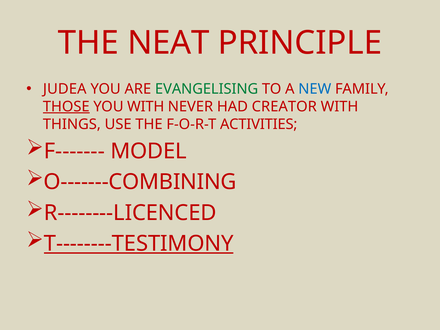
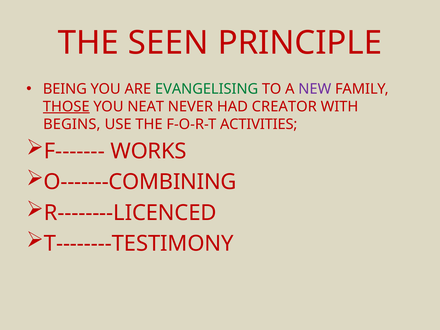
NEAT: NEAT -> SEEN (168, 43)
JUDEA: JUDEA -> BEING (65, 89)
NEW colour: blue -> purple (315, 89)
YOU WITH: WITH -> NEAT (146, 107)
THINGS: THINGS -> BEGINS (72, 124)
MODEL: MODEL -> WORKS (149, 151)
T--------TESTIMONY underline: present -> none (139, 244)
